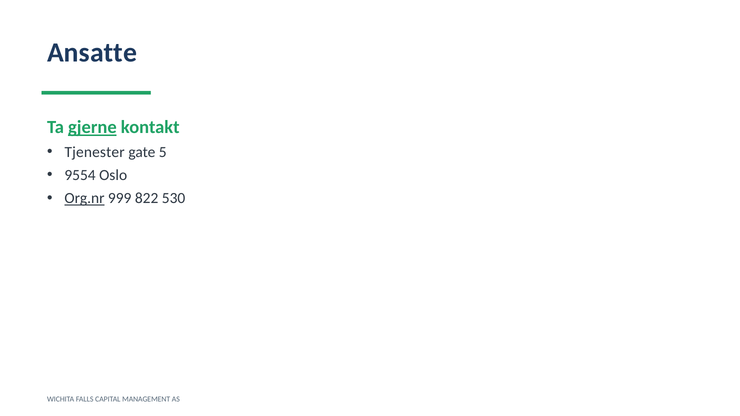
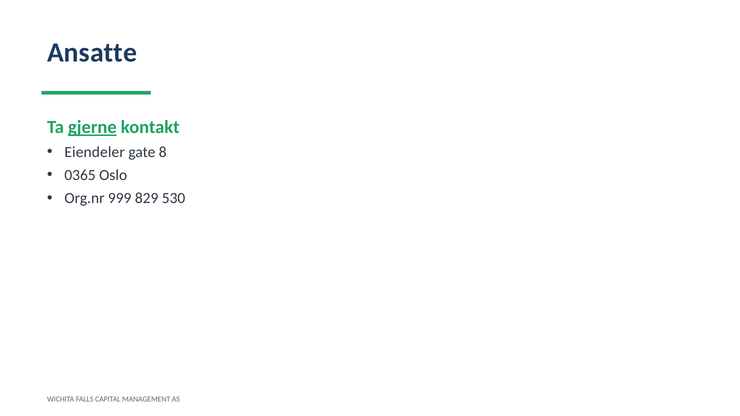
Tjenester: Tjenester -> Eiendeler (95, 152)
5: 5 -> 8 (163, 152)
9554: 9554 -> 0365 (80, 175)
Org.nr underline: present -> none (84, 198)
822: 822 -> 829 (147, 198)
